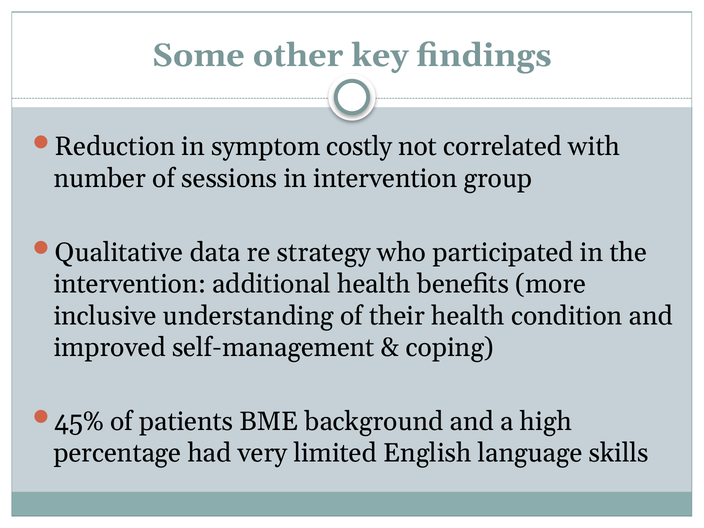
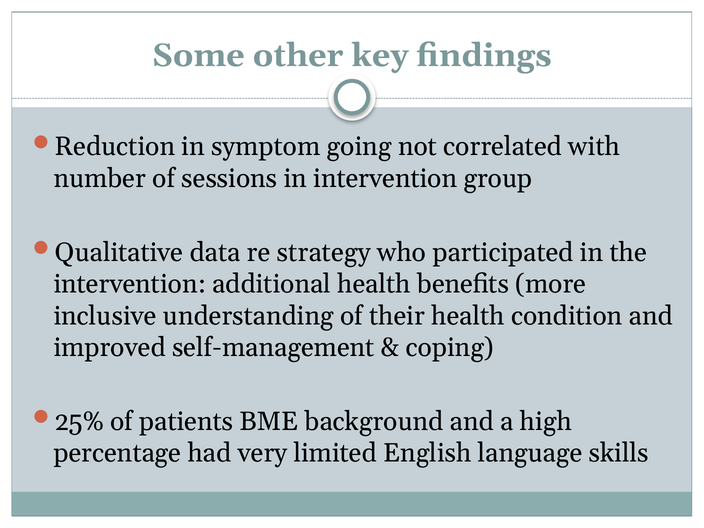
costly: costly -> going (359, 147)
45%: 45% -> 25% (79, 422)
